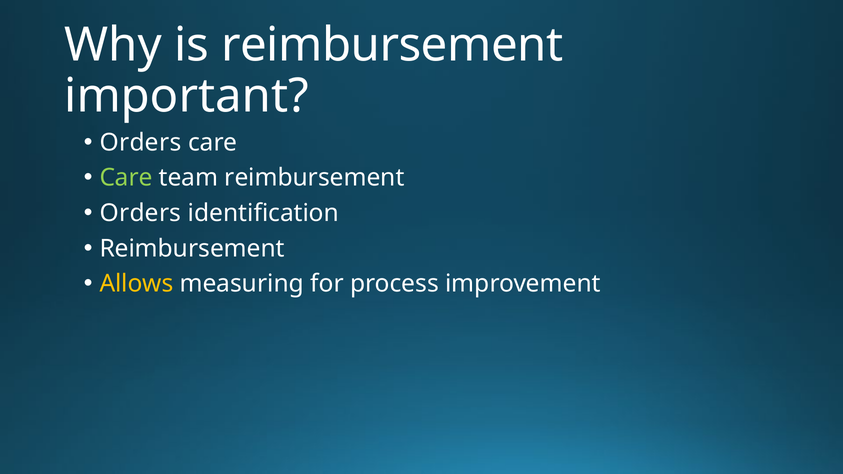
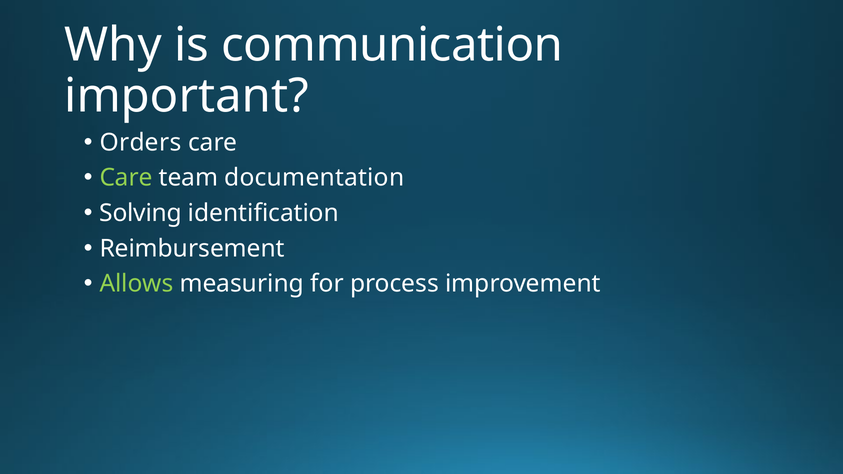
is reimbursement: reimbursement -> communication (392, 45)
team reimbursement: reimbursement -> documentation (314, 178)
Orders: Orders -> Solving (141, 213)
Allows colour: yellow -> light green (136, 284)
